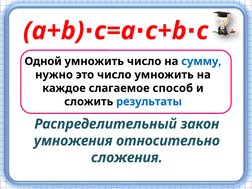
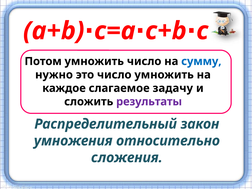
Одной: Одной -> Потом (43, 61)
способ: способ -> задачу (173, 88)
результаты colour: blue -> purple (149, 102)
